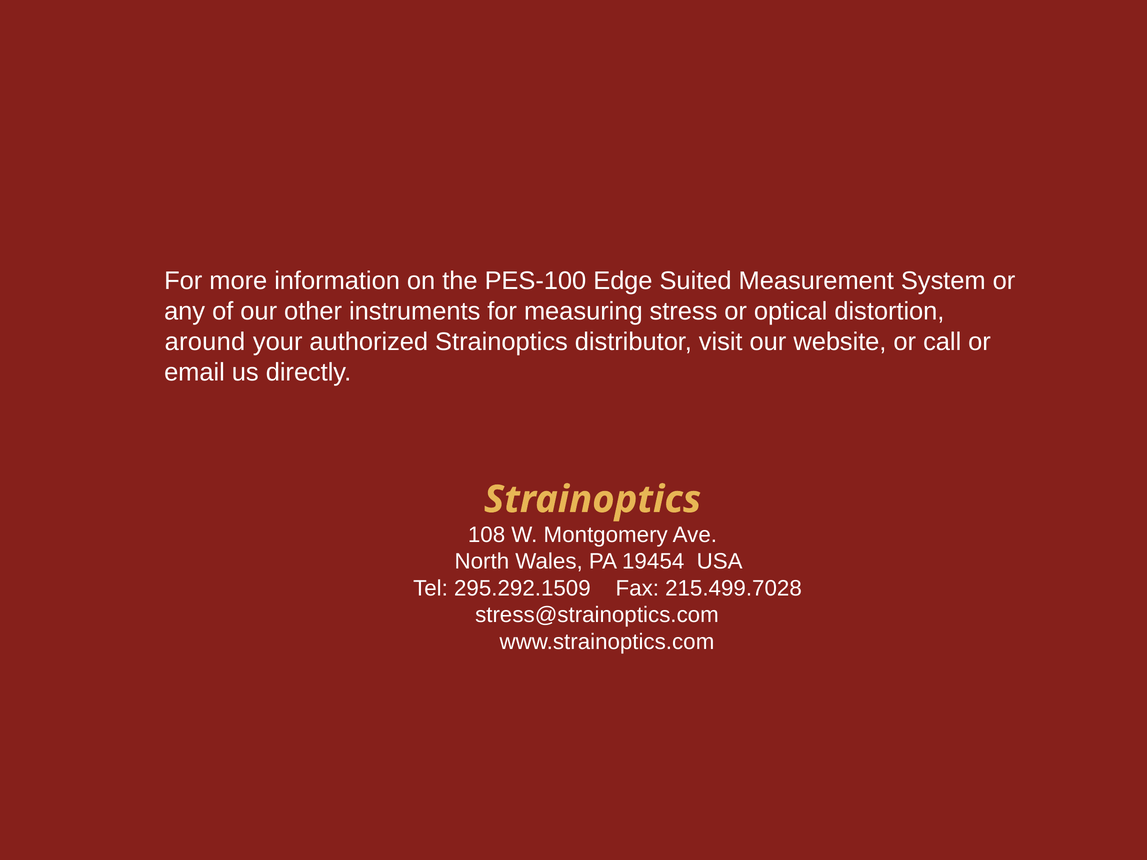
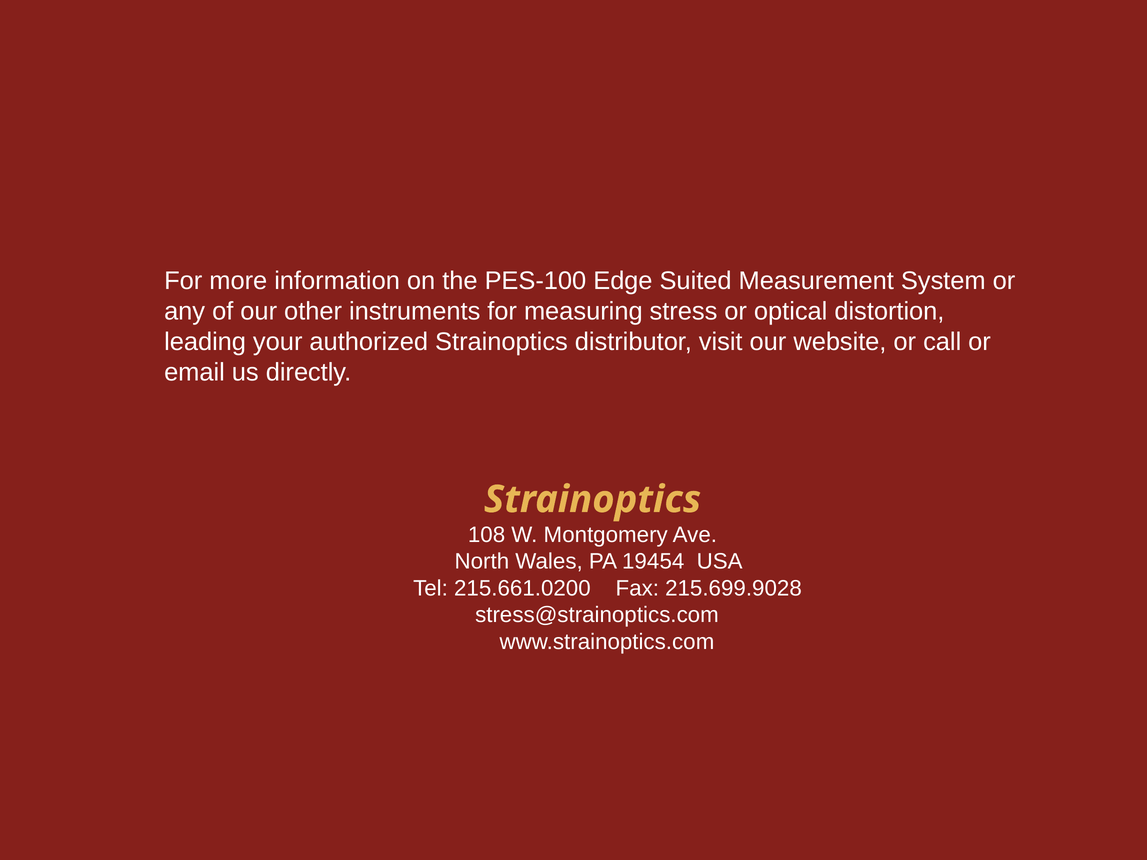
around: around -> leading (205, 342)
295.292.1509: 295.292.1509 -> 215.661.0200 (522, 588)
215.499.7028: 215.499.7028 -> 215.699.9028 (733, 588)
